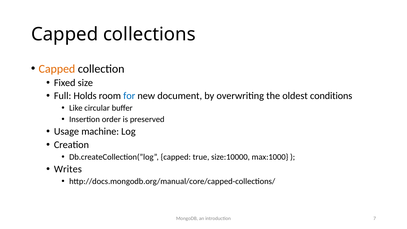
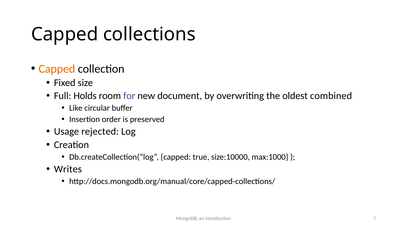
for colour: blue -> purple (129, 96)
conditions: conditions -> combined (331, 96)
machine: machine -> rejected (100, 132)
